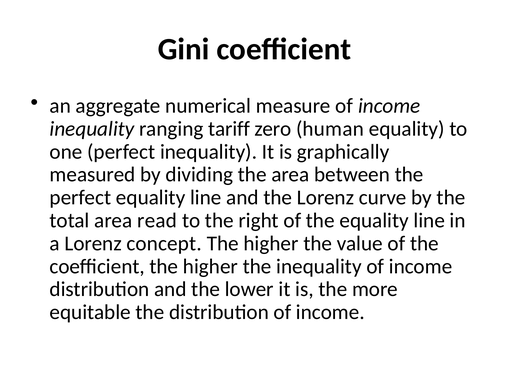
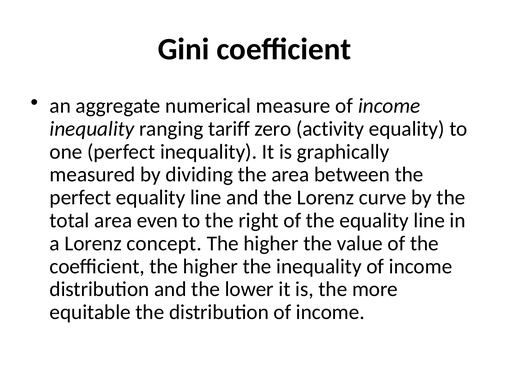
human: human -> activity (330, 129)
read: read -> even (157, 220)
